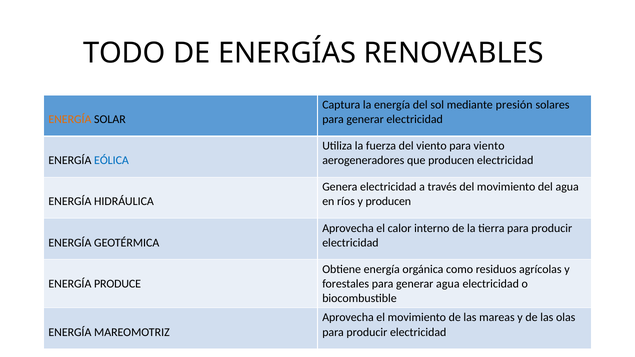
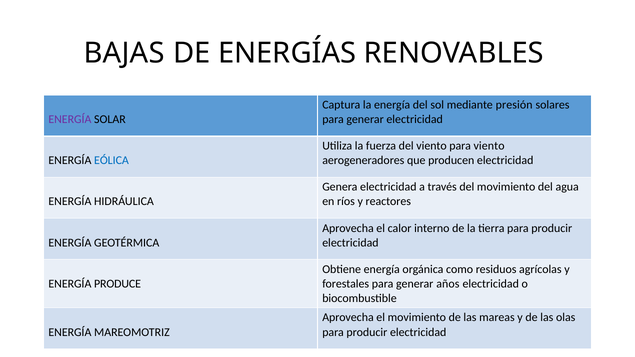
TODO: TODO -> BAJAS (124, 53)
ENERGÍA colour: orange -> purple (70, 119)
y producen: producen -> reactores (388, 202)
generar agua: agua -> años (448, 284)
